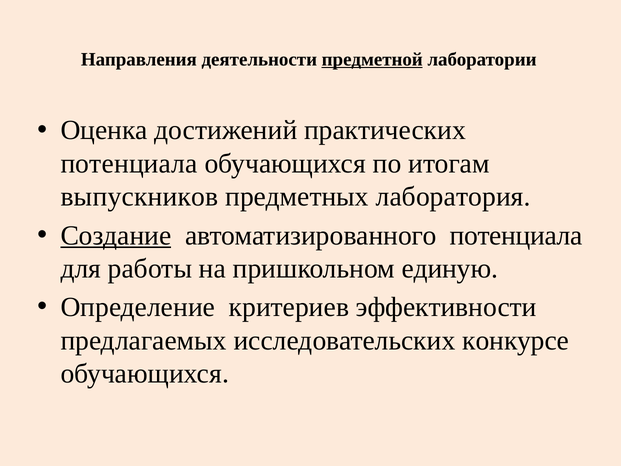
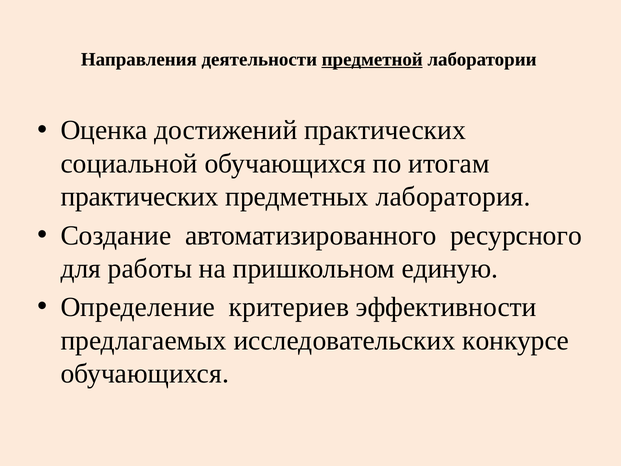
потенциала: потенциала -> социальной (129, 163)
выпускников: выпускников -> практических (140, 197)
Создание underline: present -> none (116, 235)
автоматизированного потенциала: потенциала -> ресурсного (516, 235)
